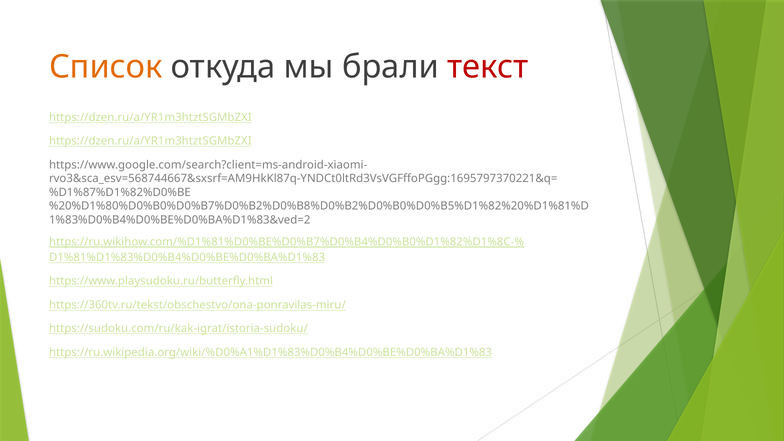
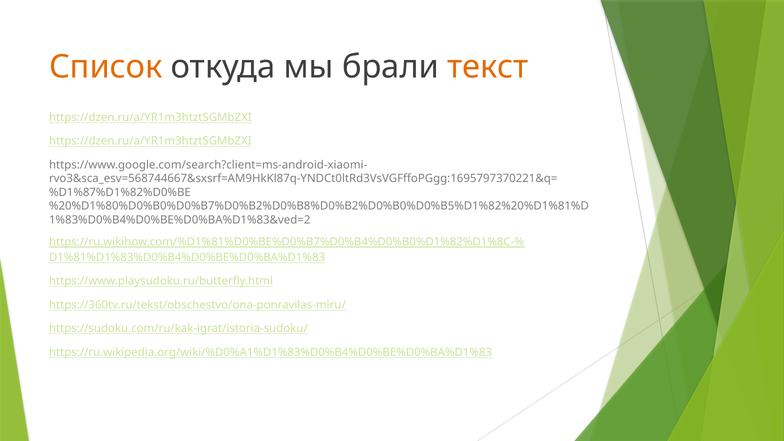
текст colour: red -> orange (488, 67)
